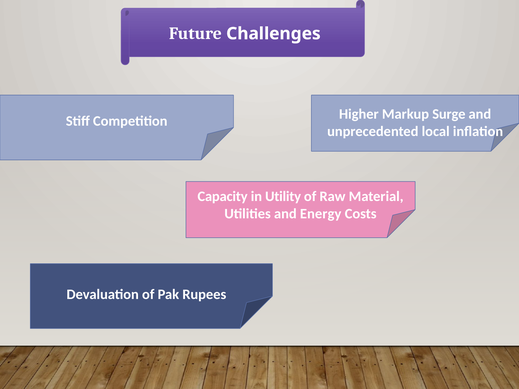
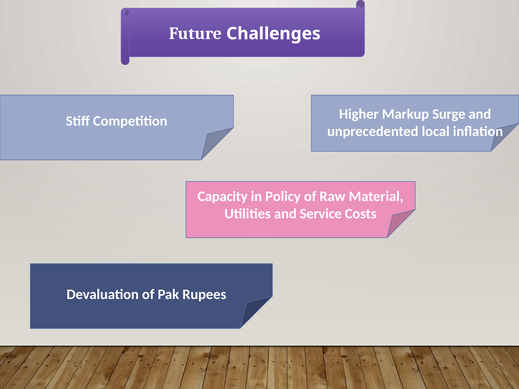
Utility: Utility -> Policy (283, 197)
Energy: Energy -> Service (321, 214)
